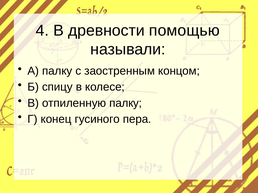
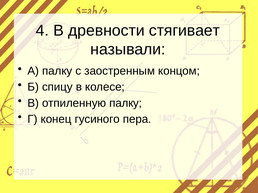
помощью: помощью -> стягивает (184, 31)
